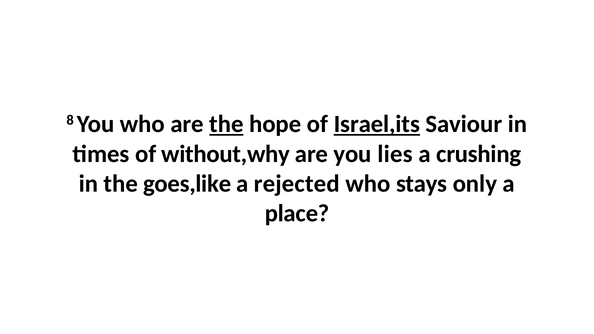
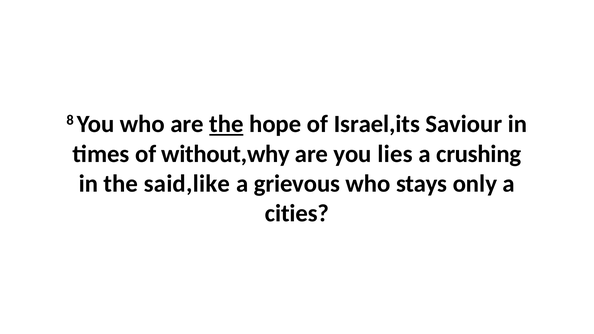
Israel,its underline: present -> none (377, 124)
goes,like: goes,like -> said,like (187, 184)
rejected: rejected -> grievous (297, 184)
place: place -> cities (297, 213)
